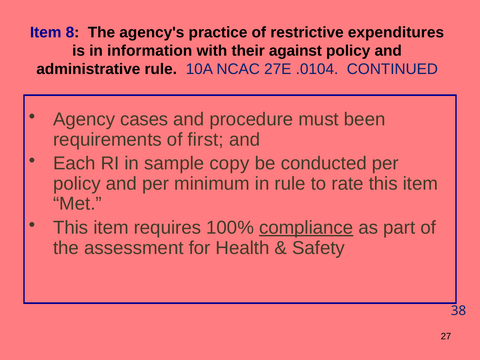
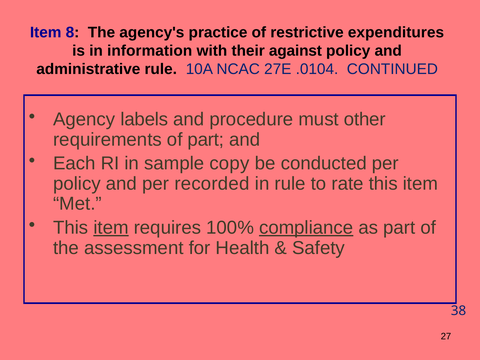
cases: cases -> labels (144, 119)
been: been -> other (365, 119)
of first: first -> part (206, 140)
minimum: minimum -> recorded (212, 184)
item underline: none -> present (111, 228)
